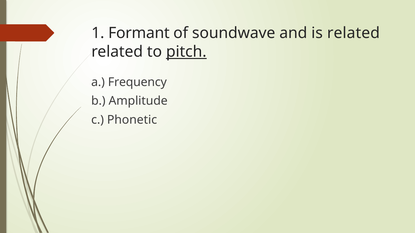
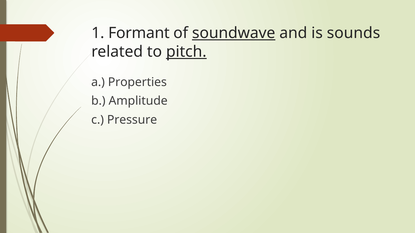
soundwave underline: none -> present (234, 33)
is related: related -> sounds (354, 33)
Frequency: Frequency -> Properties (137, 82)
Phonetic: Phonetic -> Pressure (132, 120)
